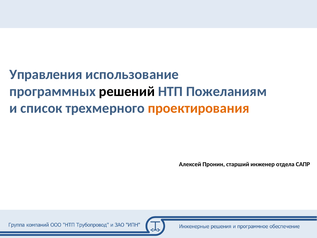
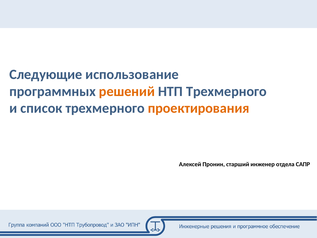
Управления: Управления -> Следующие (46, 74)
решений colour: black -> orange (127, 91)
НТП Пожеланиям: Пожеланиям -> Трехмерного (226, 91)
